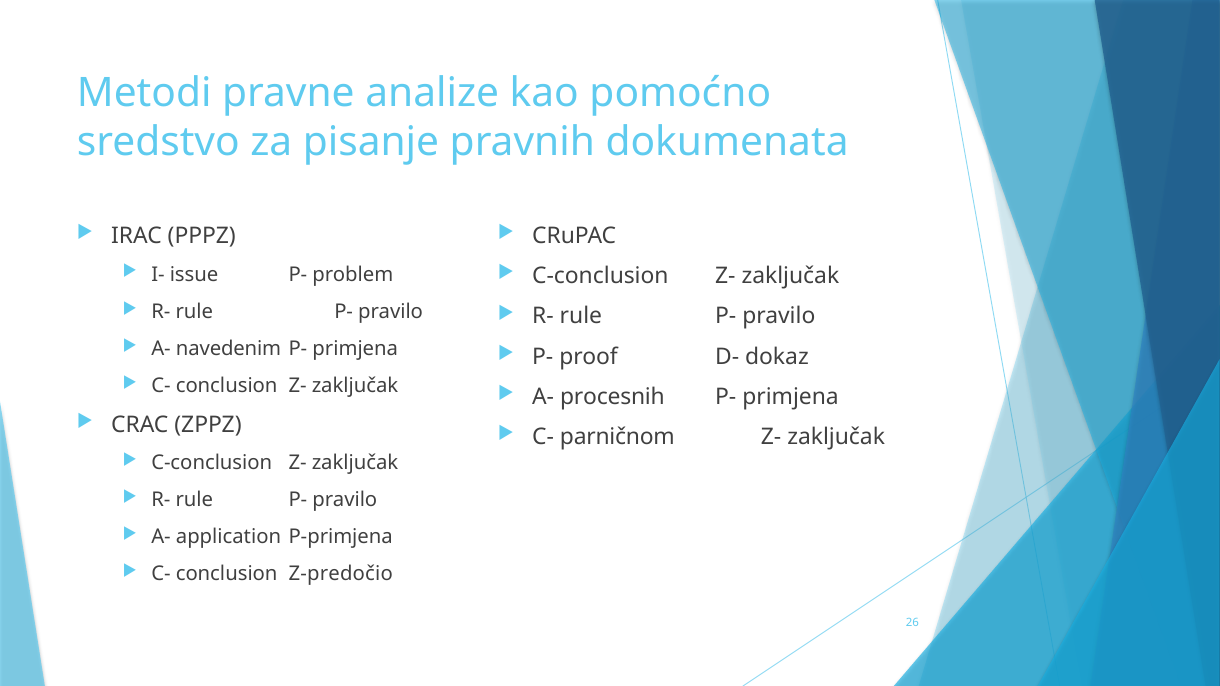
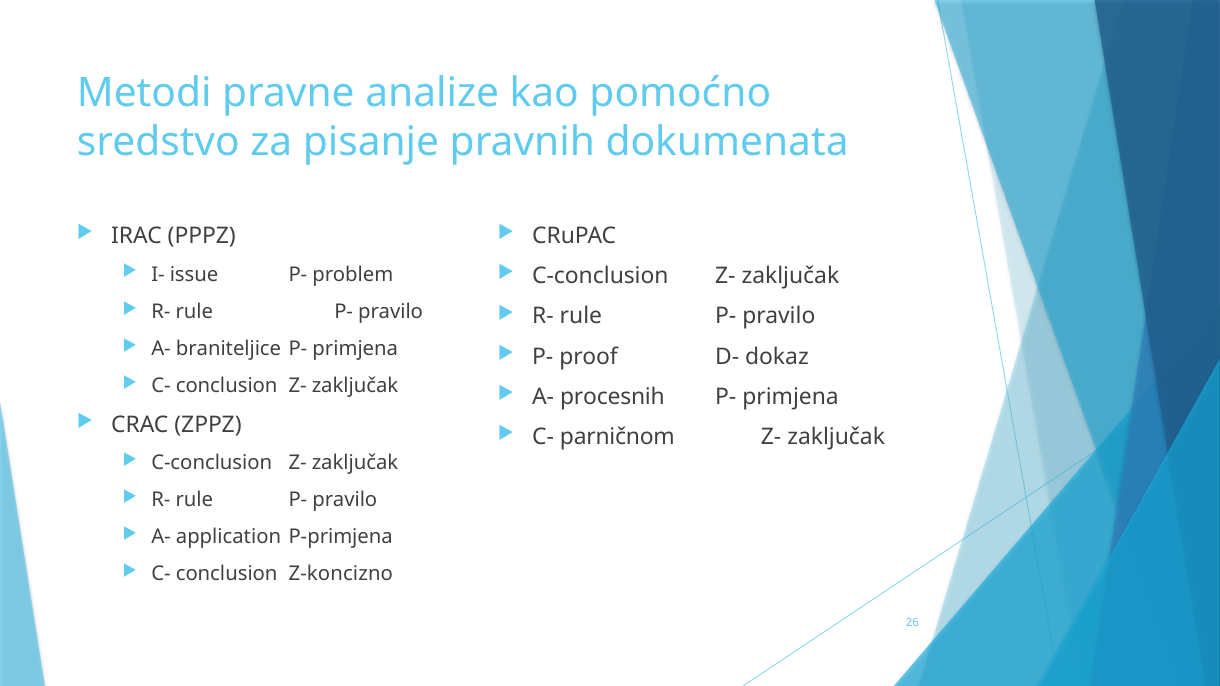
navedenim: navedenim -> braniteljice (229, 349)
Z-predočio: Z-predočio -> Z-koncizno (341, 574)
